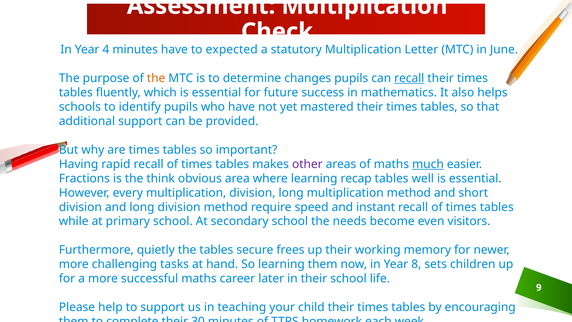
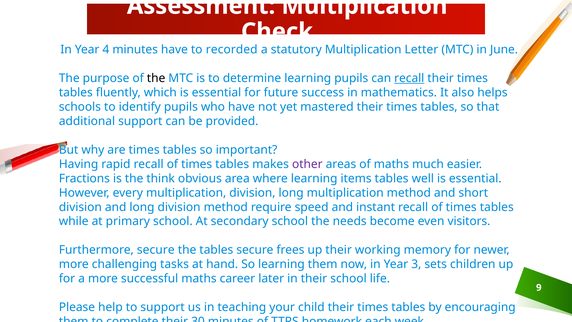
expected: expected -> recorded (232, 50)
the colour: orange -> black (156, 78)
determine changes: changes -> learning (308, 78)
much underline: present -> none (428, 164)
recap: recap -> items (356, 178)
Furthermore quietly: quietly -> secure (156, 250)
8: 8 -> 3 (416, 264)
